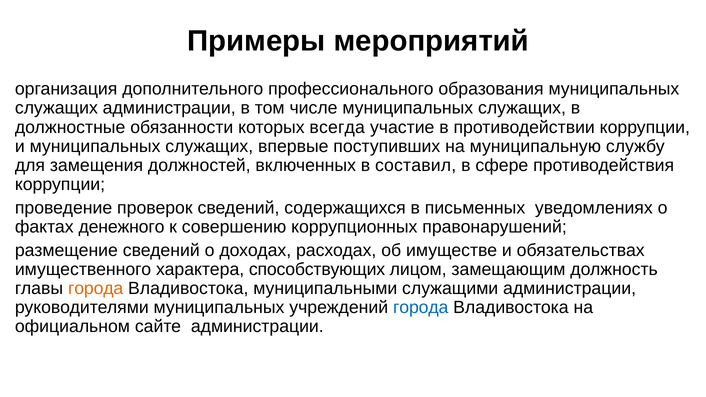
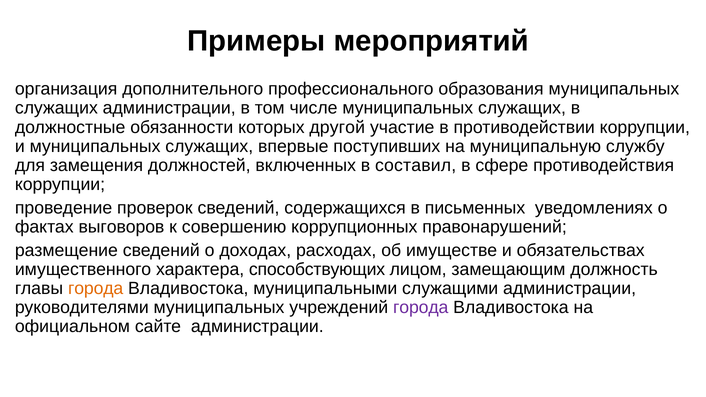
всегда: всегда -> другой (337, 127)
денежного: денежного -> выговоров (121, 227)
города colour: blue -> purple (421, 308)
